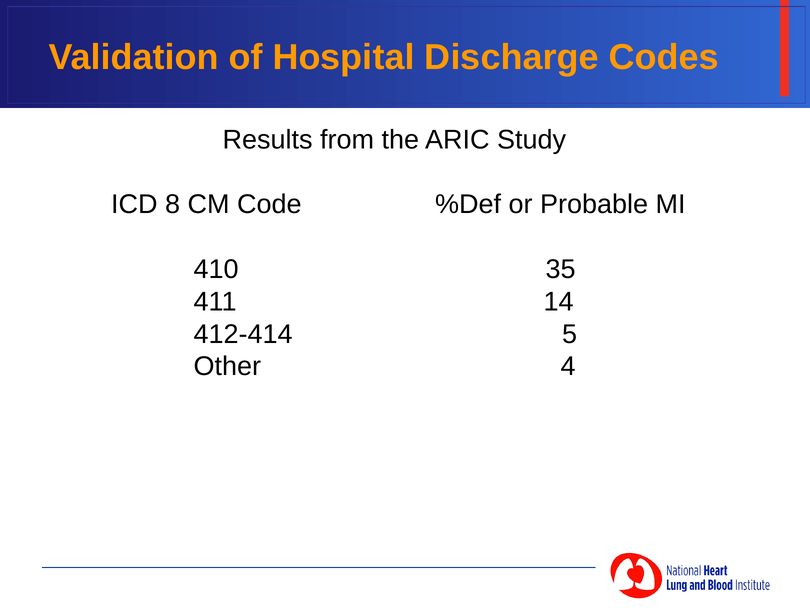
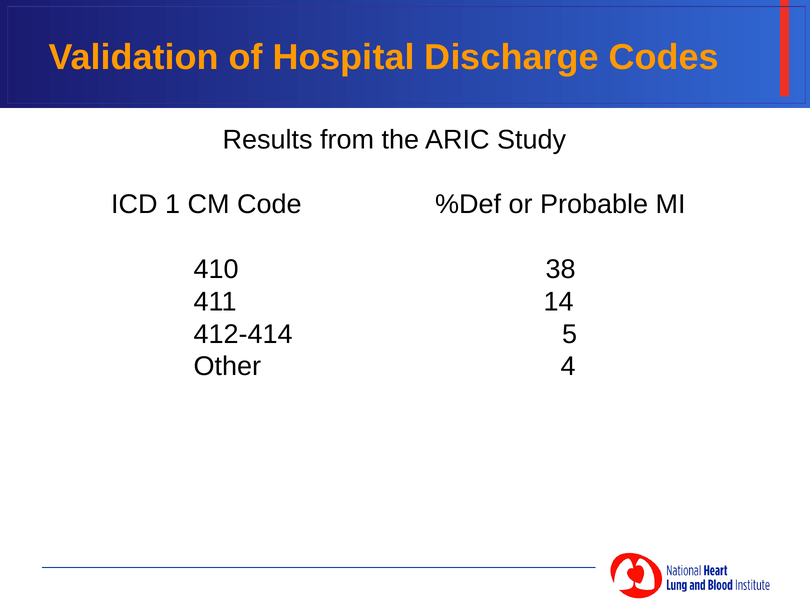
8: 8 -> 1 (173, 204)
35: 35 -> 38 (561, 269)
